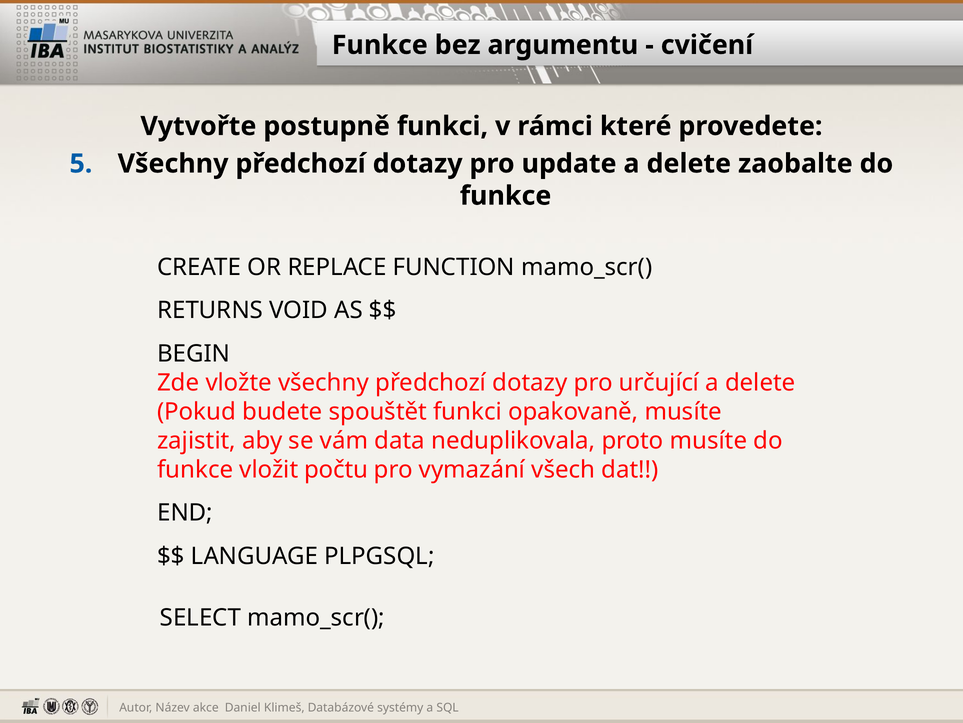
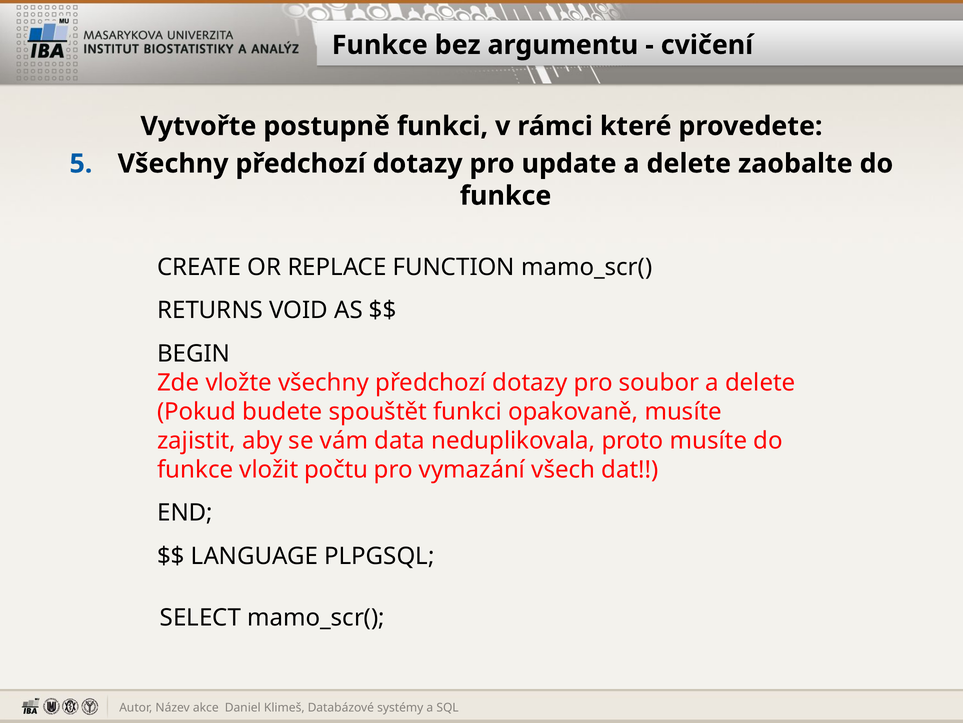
určující: určující -> soubor (659, 382)
